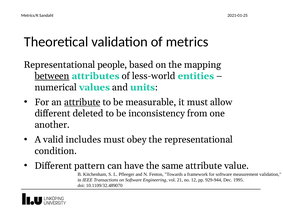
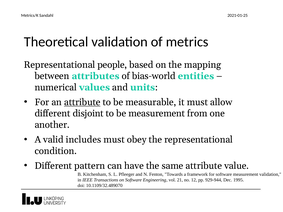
between underline: present -> none (52, 76)
less-world: less-world -> bias-world (154, 76)
deleted: deleted -> disjoint (88, 114)
be inconsistency: inconsistency -> measurement (157, 114)
